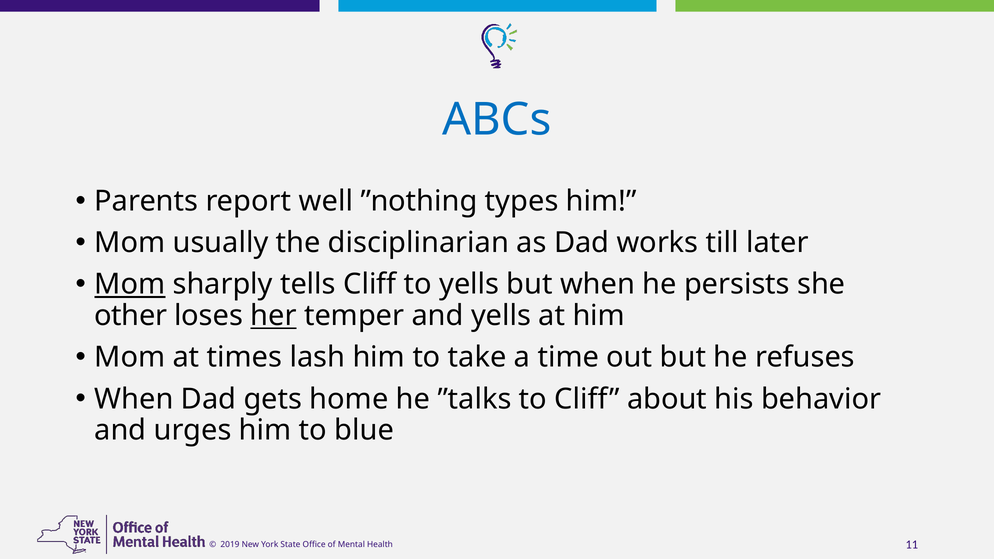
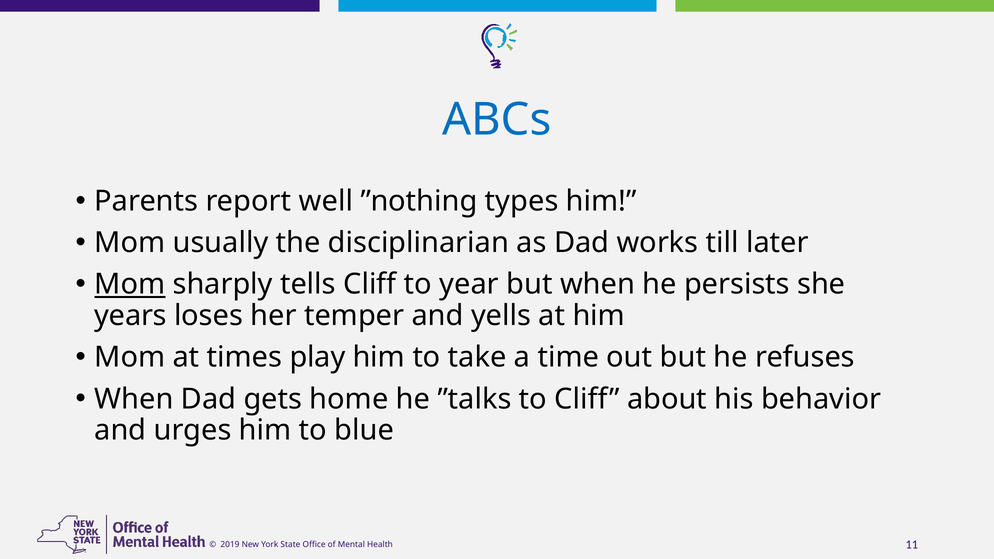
to yells: yells -> year (469, 284)
other: other -> years (131, 316)
her underline: present -> none (274, 316)
lash: lash -> play (317, 357)
